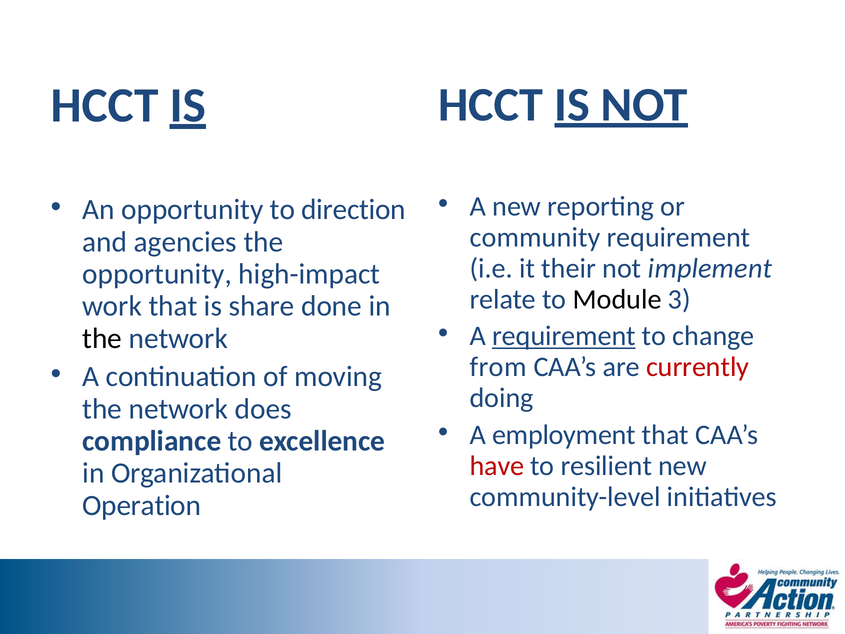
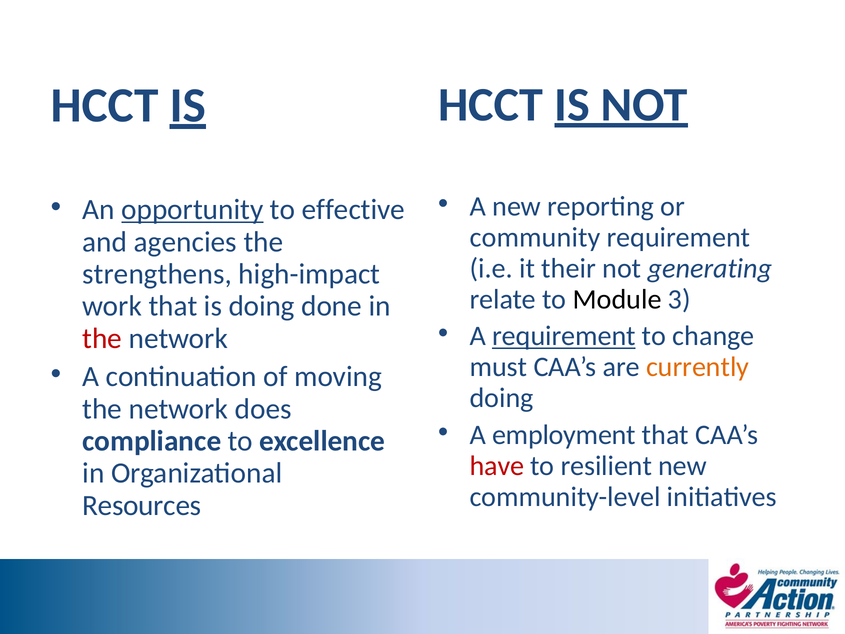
opportunity underline: none -> present (192, 210)
direction: direction -> effective (353, 210)
implement: implement -> generating (710, 268)
opportunity: opportunity -> strengthens (157, 274)
is share: share -> doing (262, 306)
the colour: black -> red (102, 338)
from: from -> must (498, 367)
currently colour: red -> orange (698, 367)
Operation: Operation -> Resources (142, 505)
